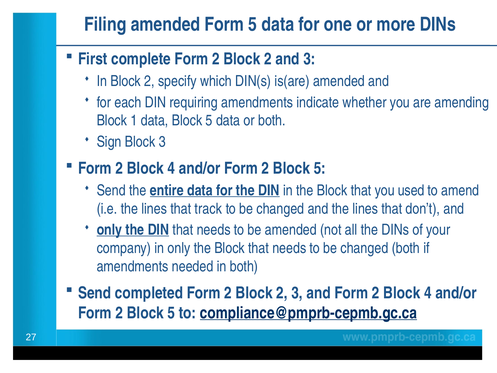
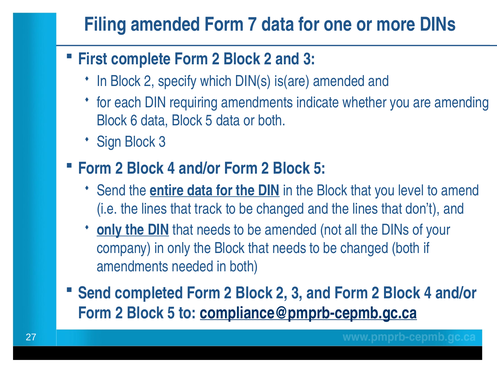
Form 5: 5 -> 7 (253, 24)
1: 1 -> 6 (134, 121)
used: used -> level (411, 190)
